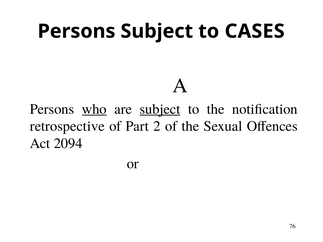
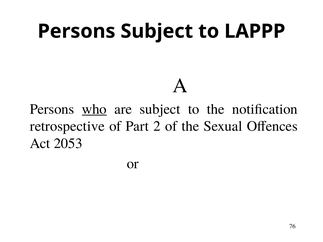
CASES: CASES -> LAPPP (255, 31)
subject underline: present -> none (160, 109)
2094: 2094 -> 2053 (68, 144)
